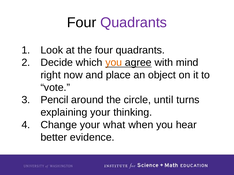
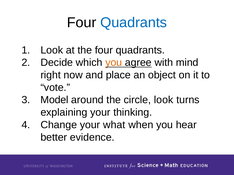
Quadrants colour: purple -> blue (134, 23)
Pencil: Pencil -> Model (54, 100)
circle until: until -> look (164, 100)
